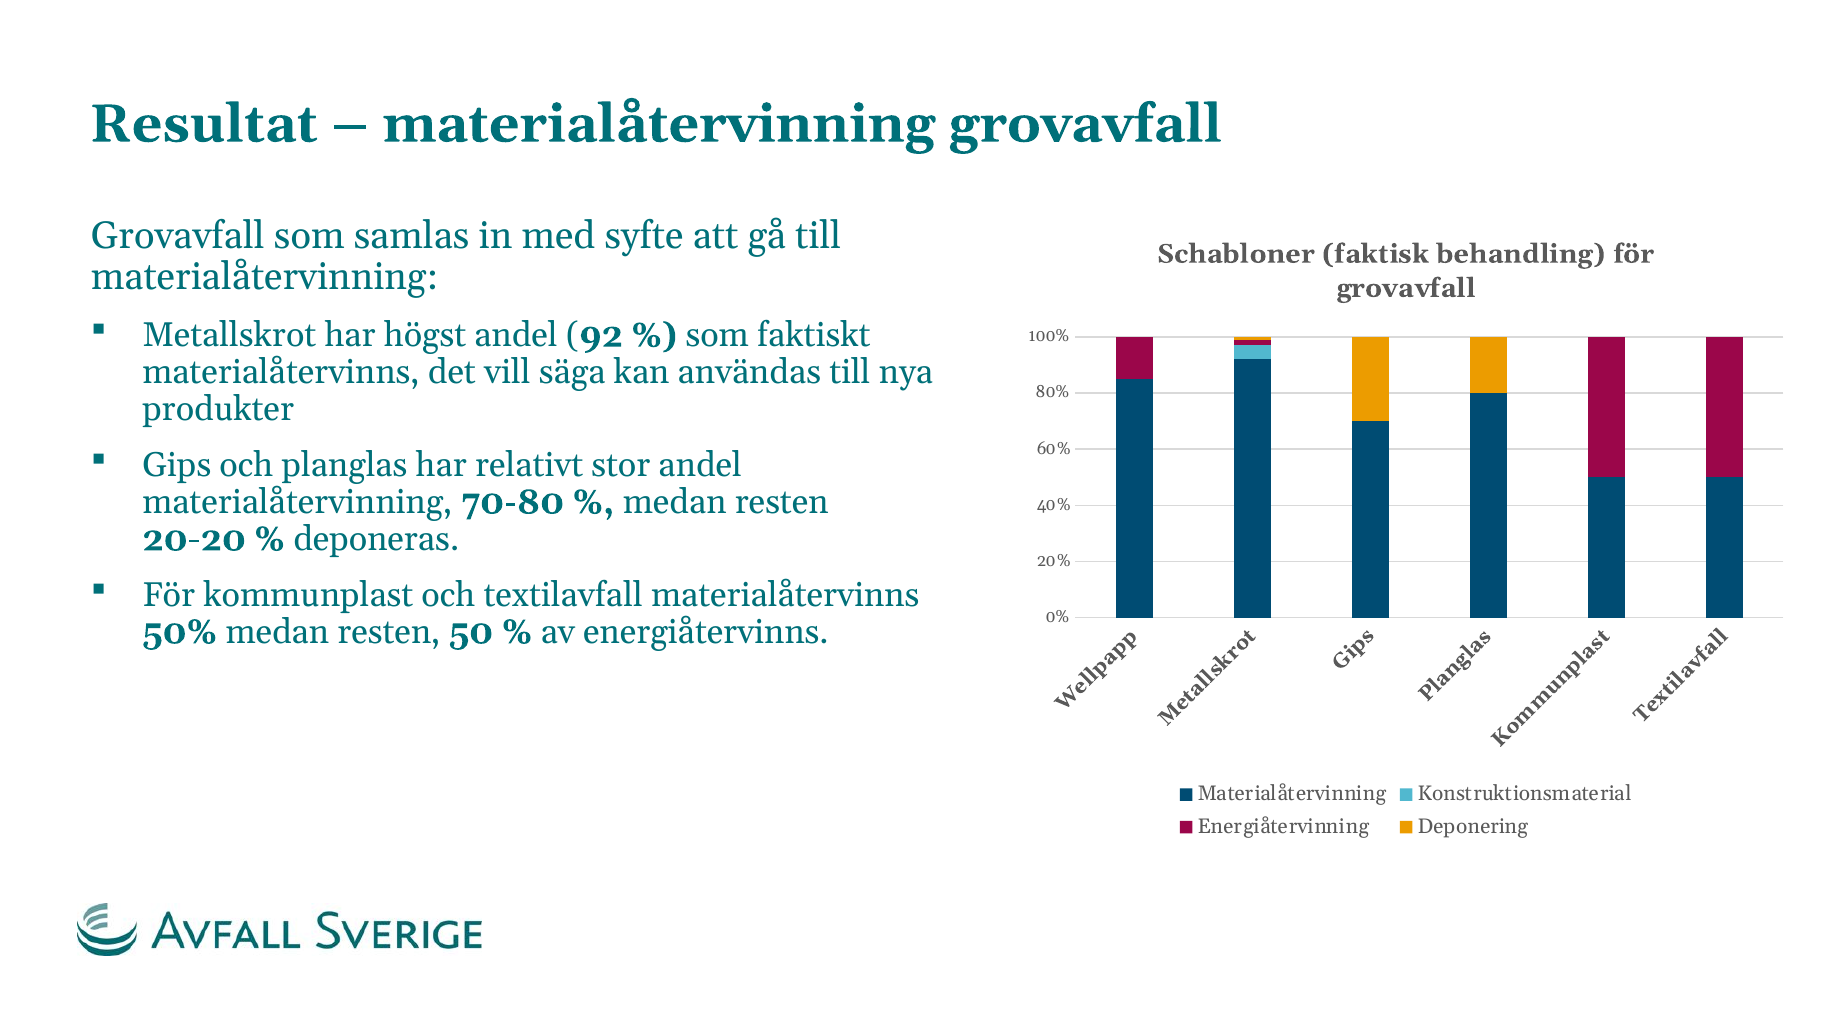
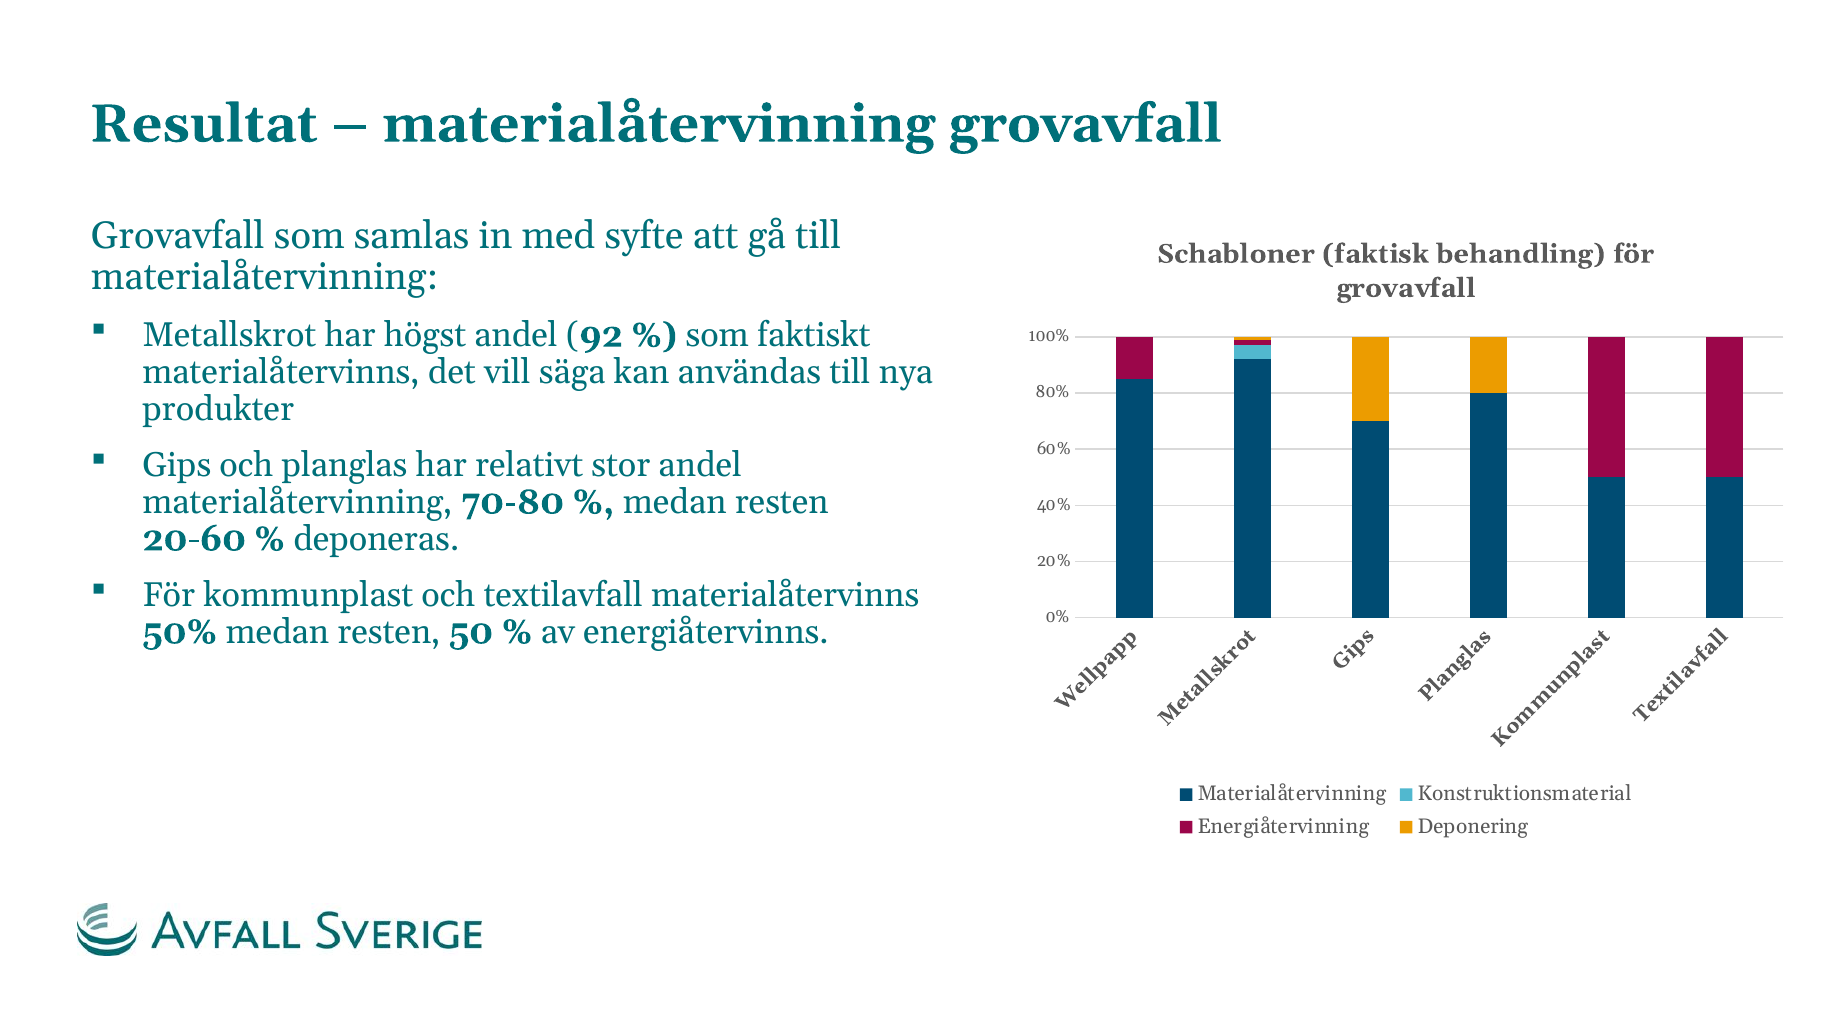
20-20: 20-20 -> 20-60 (194, 539)
